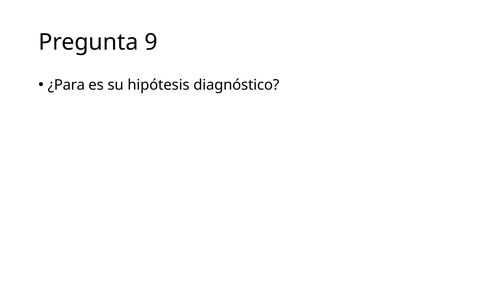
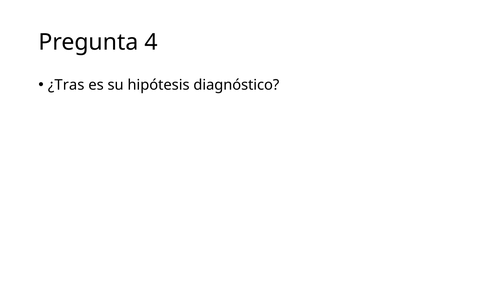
9: 9 -> 4 (151, 42)
¿Para: ¿Para -> ¿Tras (66, 85)
